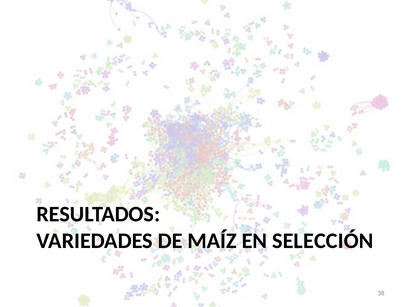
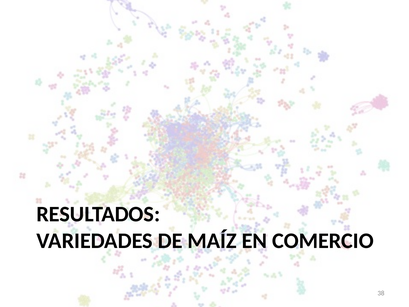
SELECCIÓN: SELECCIÓN -> COMERCIO (323, 241)
